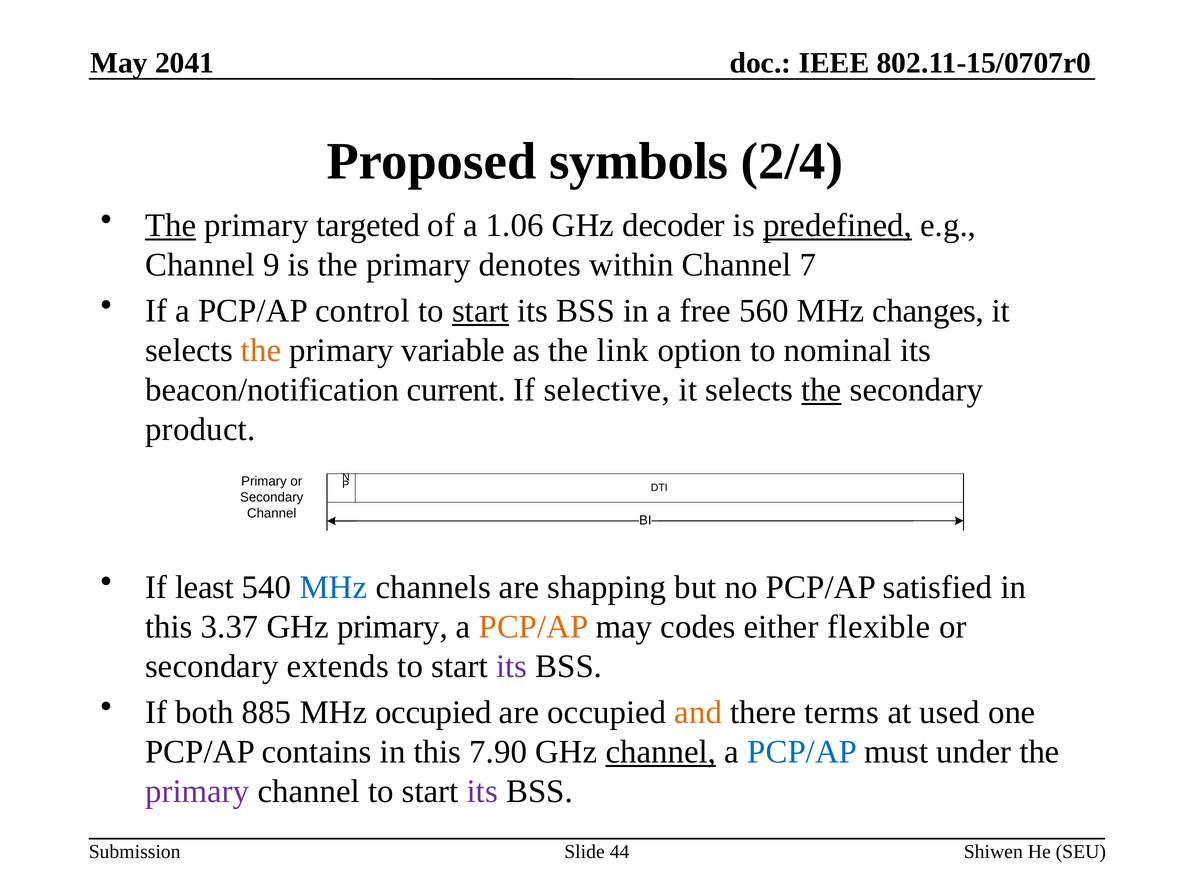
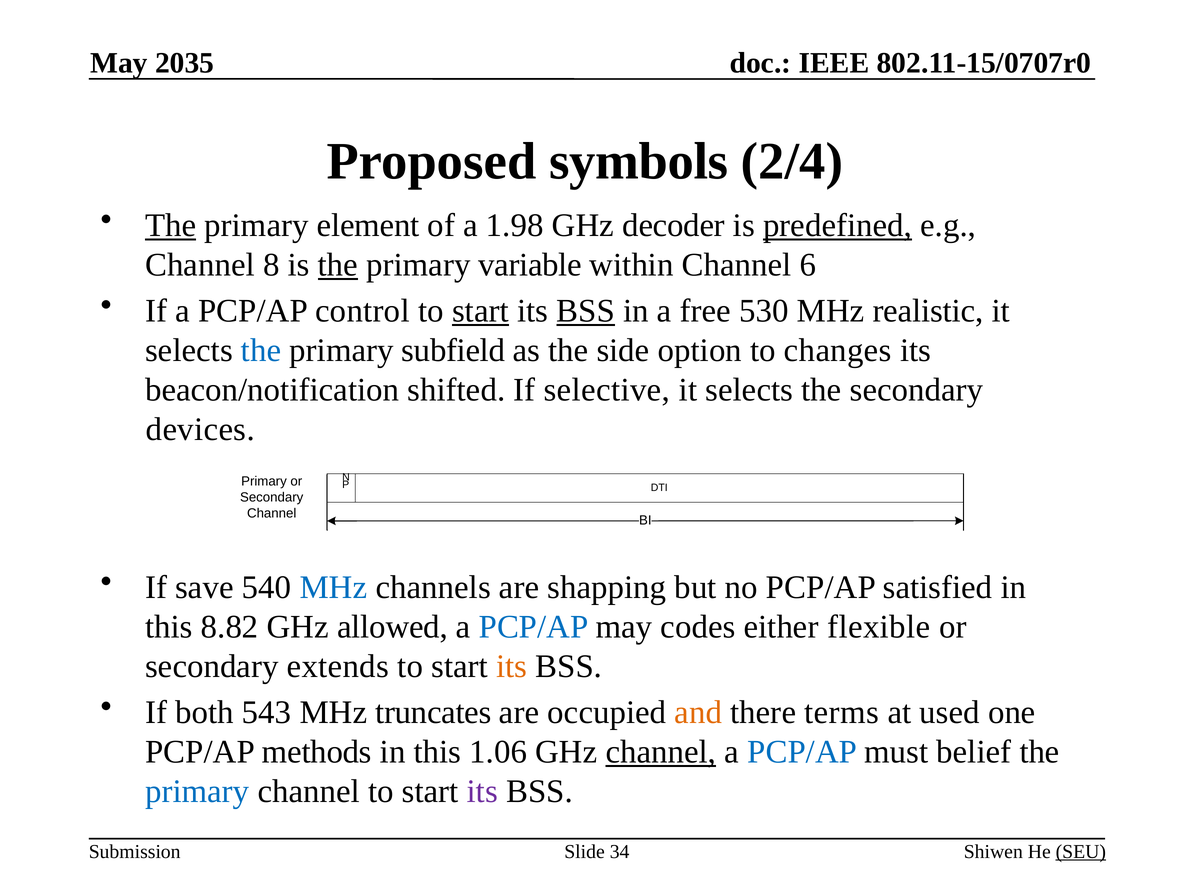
2041: 2041 -> 2035 (185, 63)
targeted: targeted -> element (368, 225)
1.06: 1.06 -> 1.98 (515, 225)
9: 9 -> 8 (271, 265)
the underline: none -> present (338, 265)
denotes: denotes -> variable (530, 265)
7: 7 -> 6 (808, 265)
BSS underline: none -> present (586, 311)
560: 560 -> 530 (764, 311)
changes: changes -> realistic (928, 311)
the colour: orange -> blue (261, 350)
variable: variable -> subfield (453, 350)
link: link -> side (623, 350)
nominal: nominal -> changes (838, 350)
current: current -> shifted (456, 390)
the underline: present -> none (821, 390)
product: product -> devices (200, 429)
least: least -> save (204, 587)
3.37: 3.37 -> 8.82 (230, 627)
GHz primary: primary -> allowed (393, 627)
PCP/AP colour: orange -> blue (534, 627)
its colour: purple -> orange (512, 666)
885: 885 -> 543 (267, 712)
MHz occupied: occupied -> truncates (433, 712)
contains: contains -> methods (317, 752)
7.90: 7.90 -> 1.06 (498, 752)
under: under -> belief (974, 752)
primary colour: purple -> blue (197, 791)
44: 44 -> 34 (620, 852)
SEU underline: none -> present (1081, 852)
